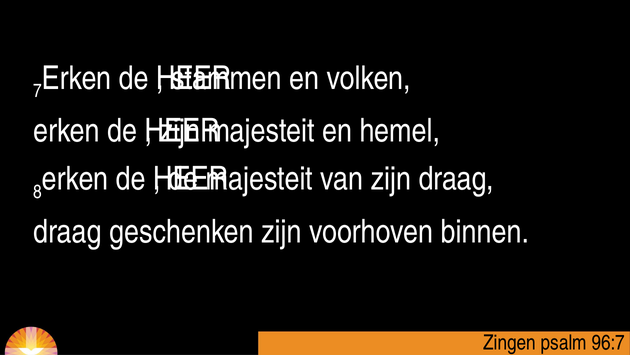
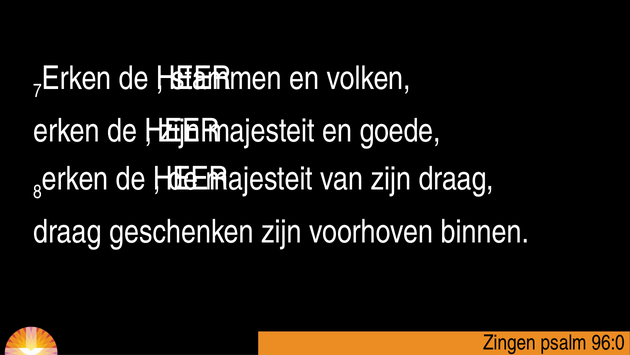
hemel: hemel -> goede (400, 131)
96:7: 96:7 -> 96:0 (608, 342)
